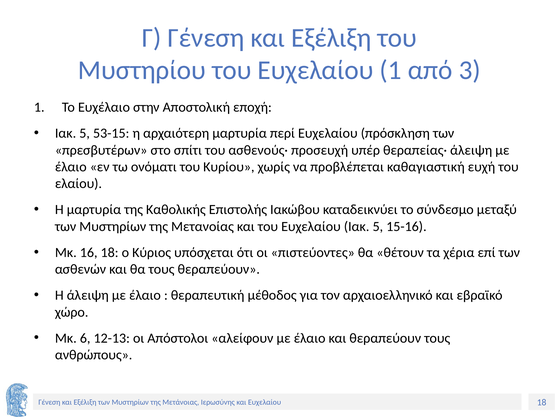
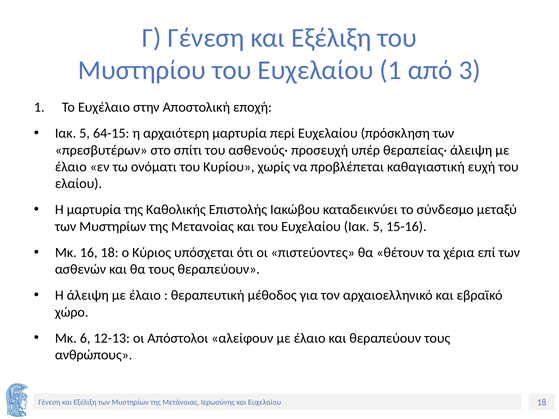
53-15: 53-15 -> 64-15 (111, 133)
